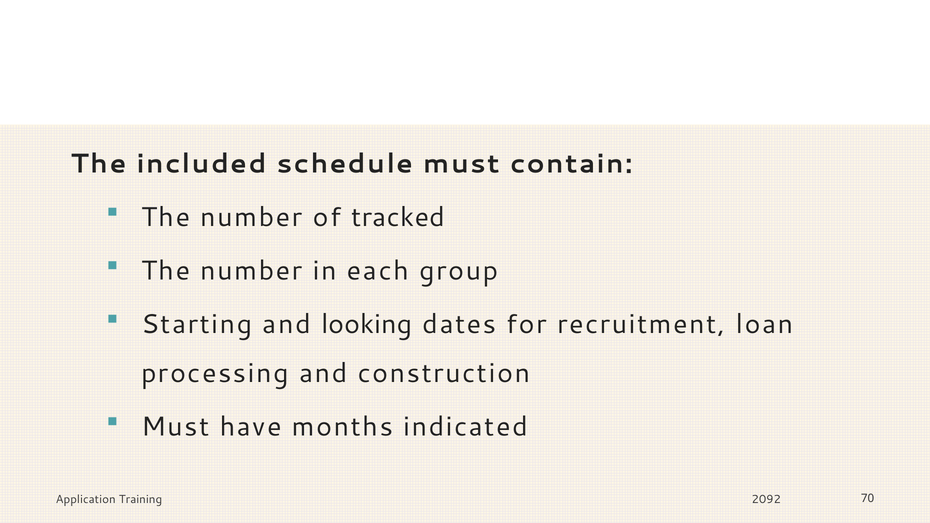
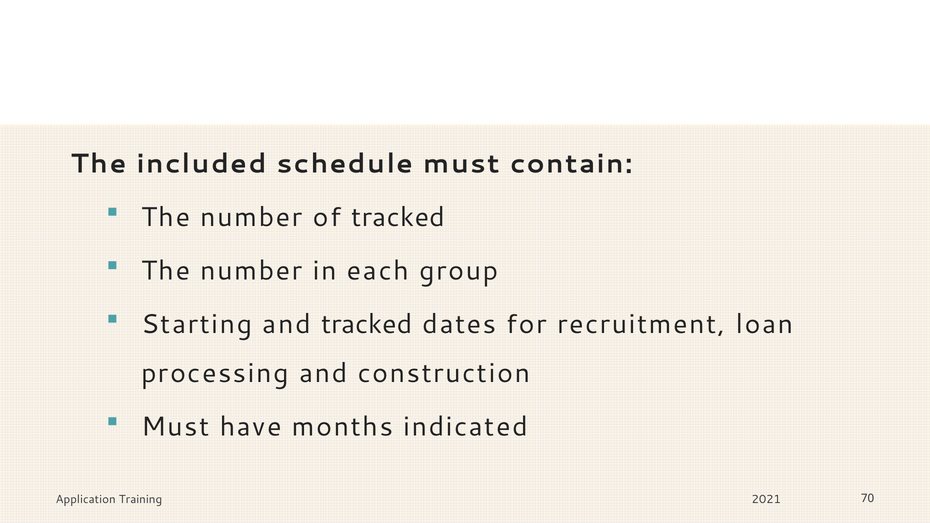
and looking: looking -> tracked (367, 324)
2092: 2092 -> 2021 (766, 500)
